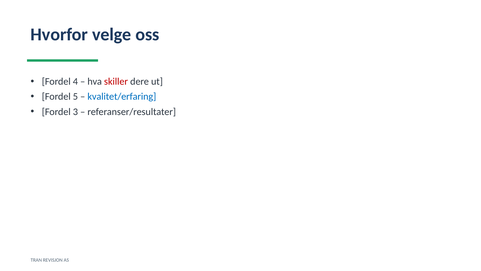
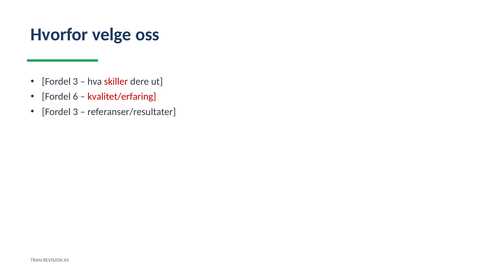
4: 4 -> 3 (75, 81)
5: 5 -> 6 (75, 97)
kvalitet/erfaring colour: blue -> red (122, 97)
